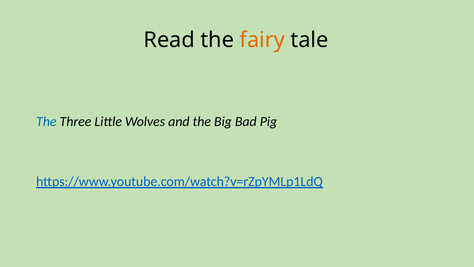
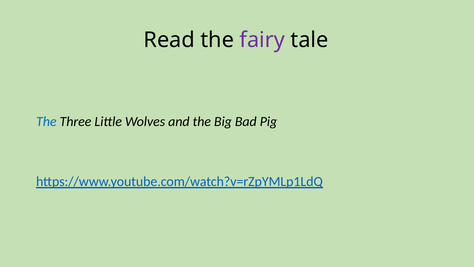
fairy colour: orange -> purple (262, 40)
